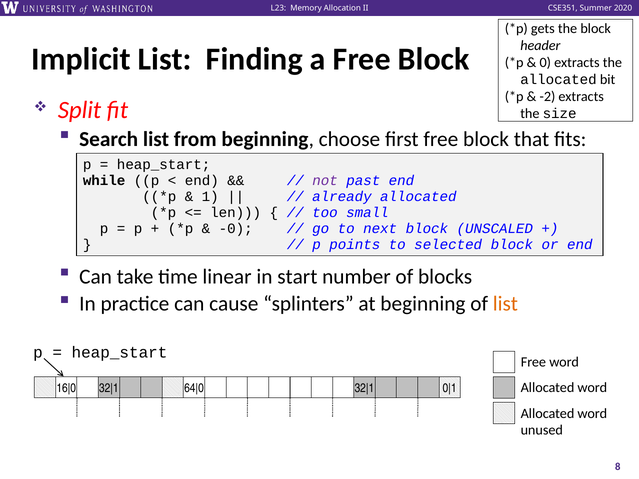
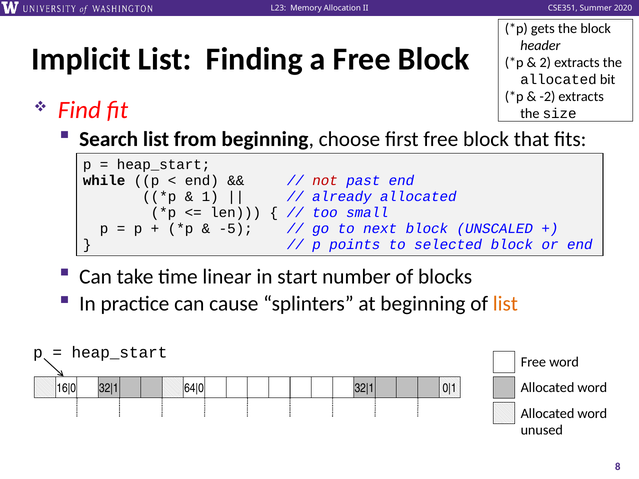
0: 0 -> 2 (545, 63)
Split: Split -> Find (79, 110)
not colour: purple -> red (325, 181)
-0: -0 -> -5 (236, 229)
